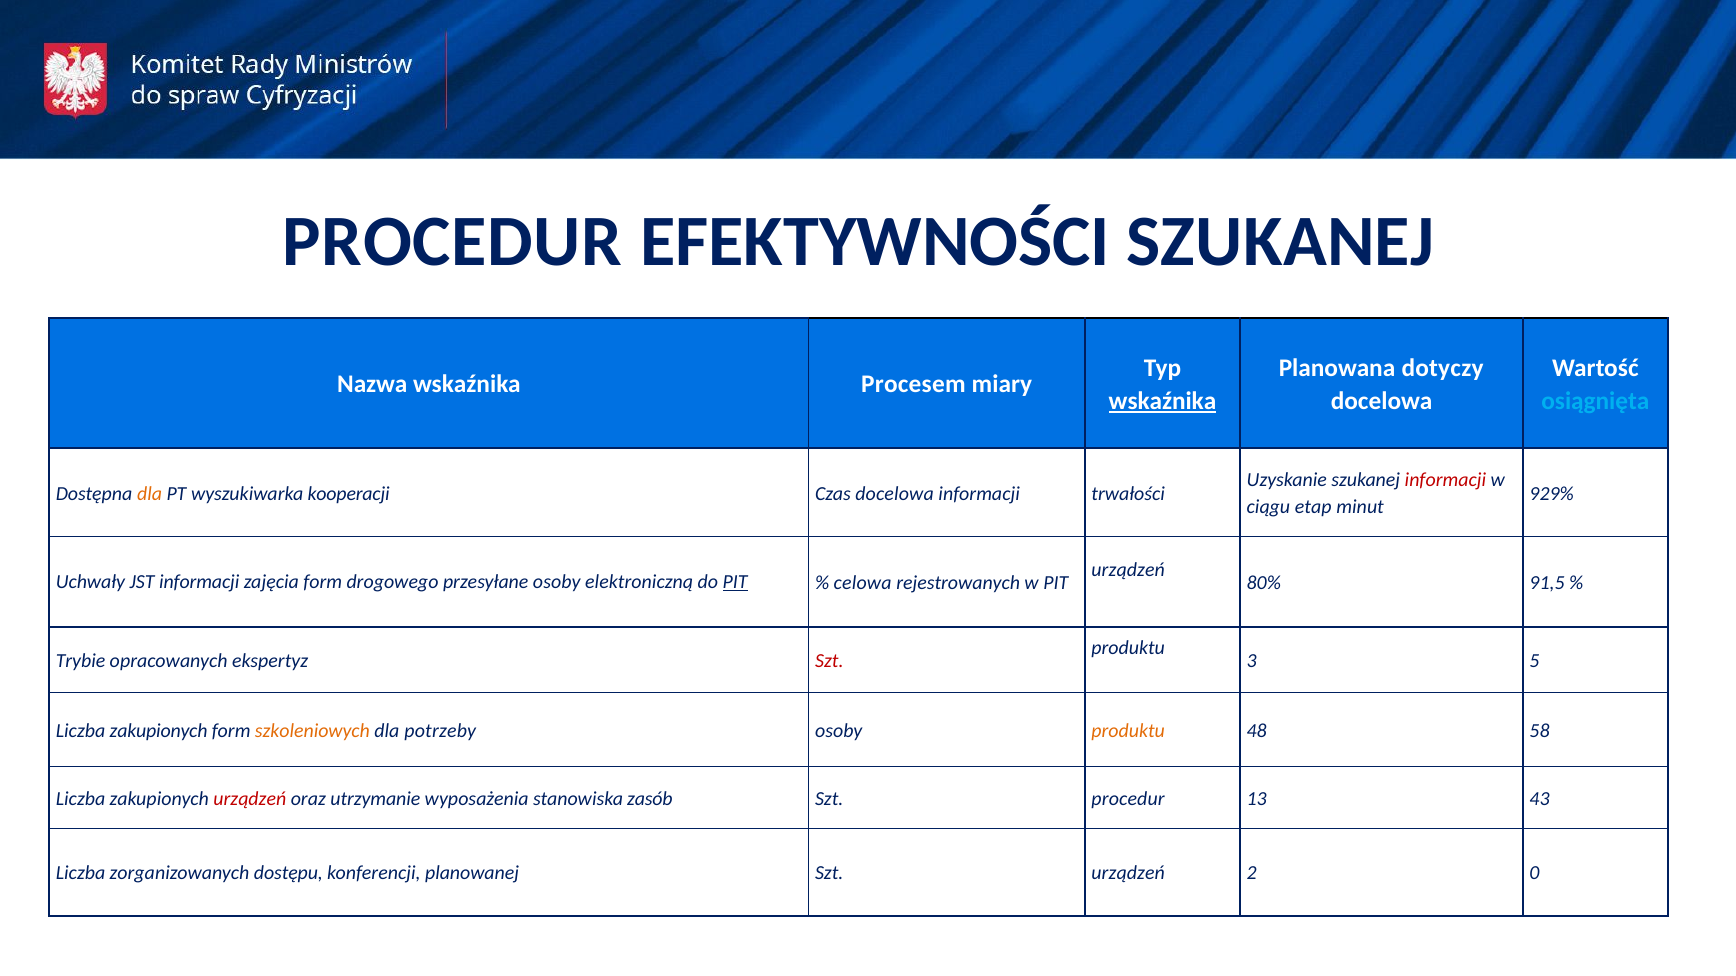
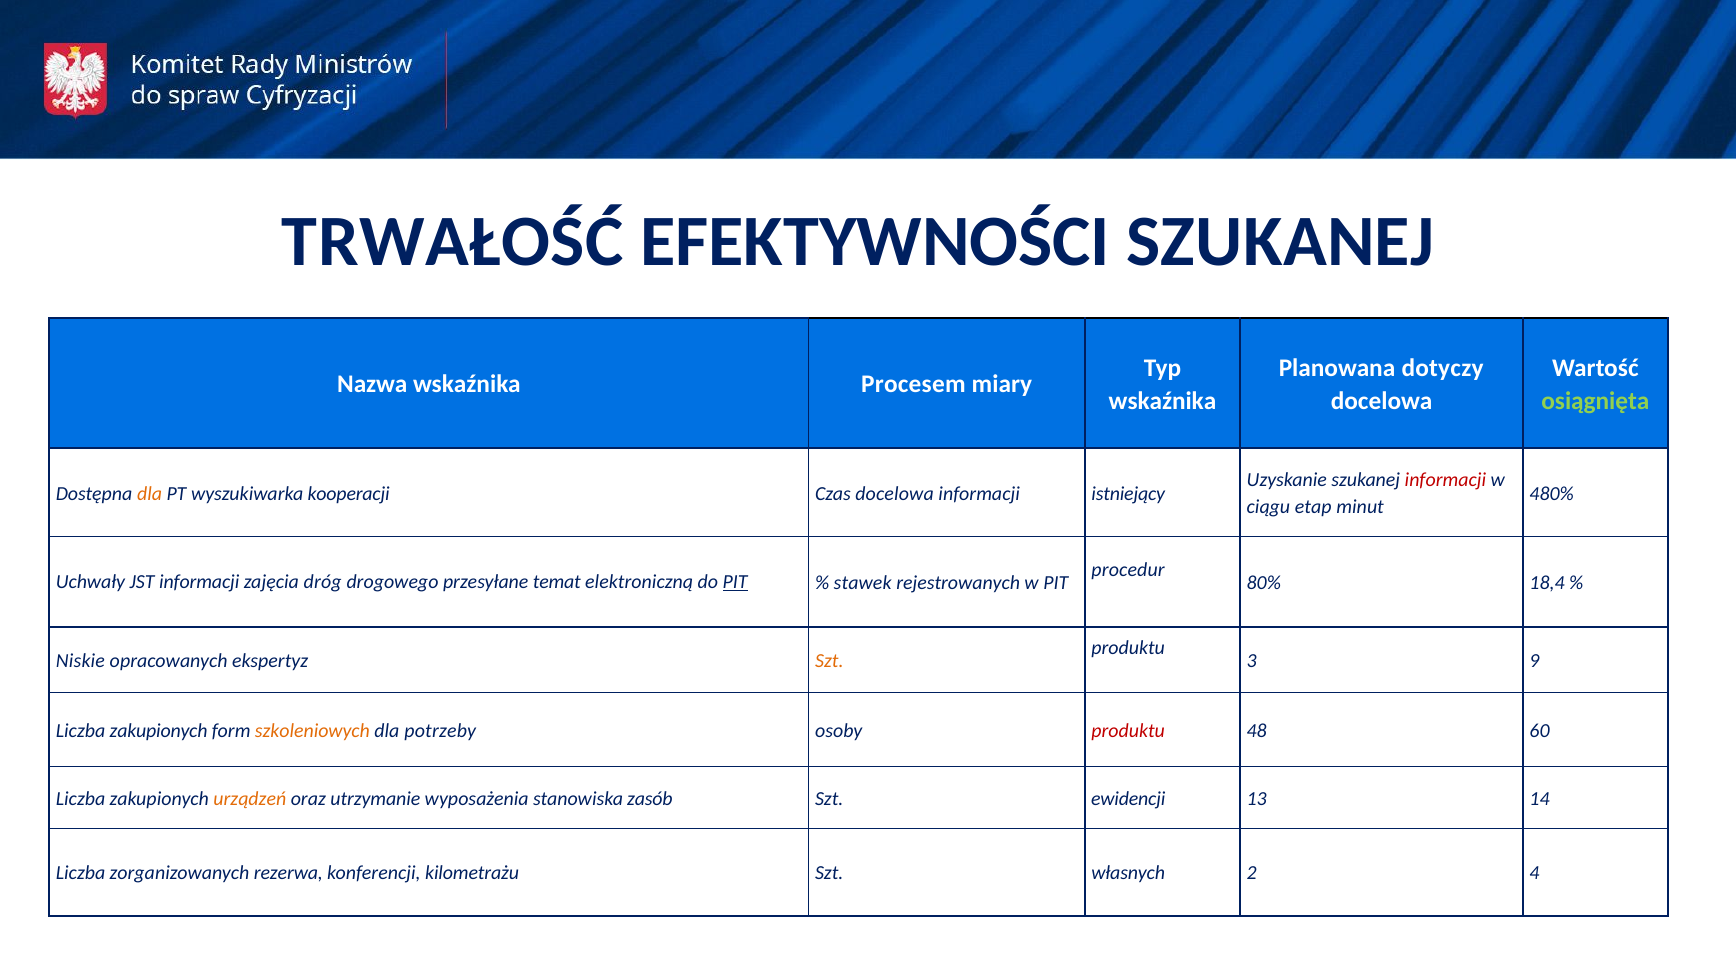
PROCEDUR: PROCEDUR -> TRWAŁOŚĆ (453, 242)
wskaźnika underline: present -> none (1163, 401)
osiągnięta colour: light blue -> light green (1595, 401)
trwałości: trwałości -> istniejący (1128, 494)
929%: 929% -> 480% (1552, 494)
urządzeń: urządzeń -> procedur (1128, 570)
zajęcia form: form -> dróg (323, 582)
przesyłane osoby: osoby -> temat (557, 582)
celowa: celowa -> stawek (863, 583)
91,5: 91,5 -> 18,4 (1547, 583)
Trybie: Trybie -> Niskie (80, 661)
Szt colour: red -> orange (829, 661)
5: 5 -> 9 (1535, 661)
produktu colour: orange -> red (1128, 731)
58: 58 -> 60 (1540, 731)
urządzeń colour: red -> orange (250, 799)
Szt procedur: procedur -> ewidencji (1128, 799)
43: 43 -> 14 (1540, 799)
dostępu: dostępu -> rezerwa (288, 874)
planowanej: planowanej -> kilometrażu (472, 874)
Szt urządzeń: urządzeń -> własnych (1128, 874)
0: 0 -> 4 (1535, 874)
